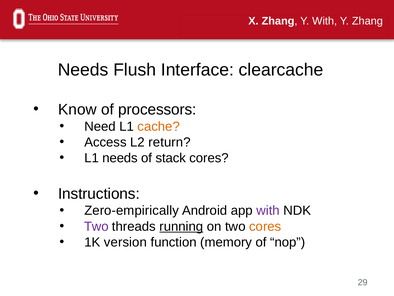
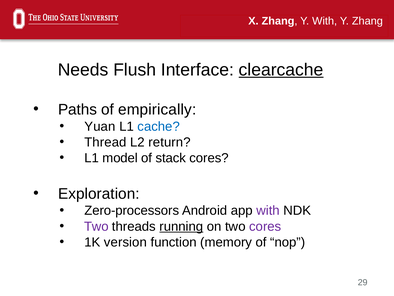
clearcache underline: none -> present (281, 70)
Know: Know -> Paths (77, 109)
processors: processors -> empirically (157, 109)
Need: Need -> Yuan (100, 126)
cache colour: orange -> blue (159, 126)
Access: Access -> Thread (105, 142)
L1 needs: needs -> model (120, 158)
Instructions: Instructions -> Exploration (99, 193)
Zero-empirically: Zero-empirically -> Zero-processors (132, 210)
cores colour: orange -> purple (265, 226)
